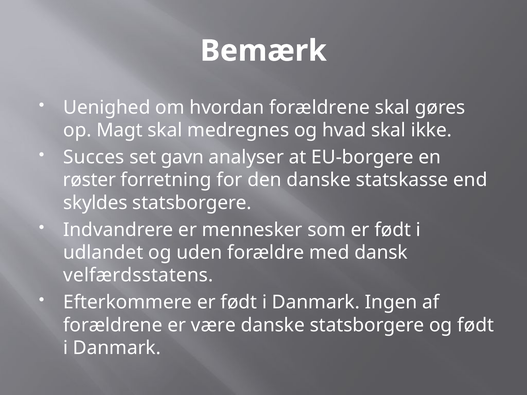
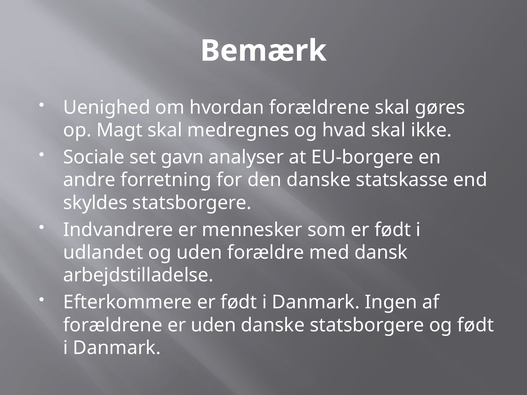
Succes: Succes -> Sociale (94, 157)
røster: røster -> andre (89, 180)
velfærdsstatens: velfærdsstatens -> arbejdstilladelse (138, 276)
er være: være -> uden (213, 325)
